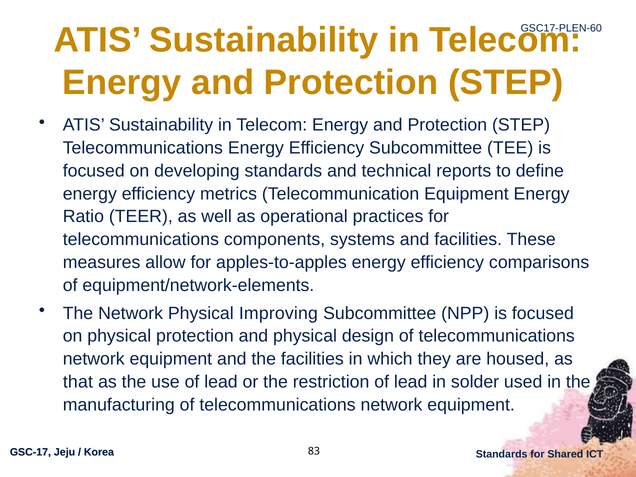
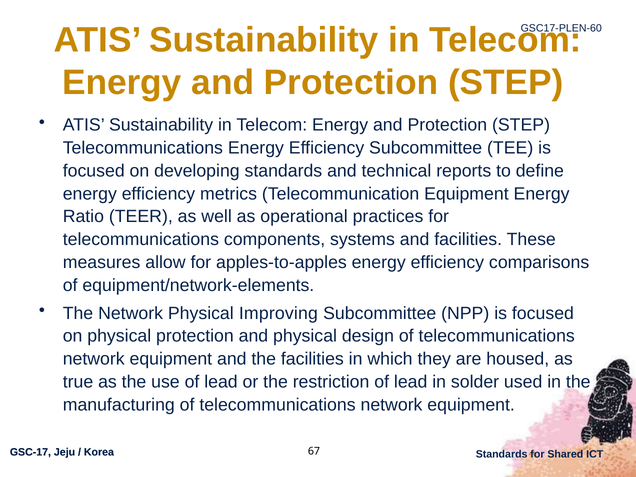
that: that -> true (78, 382)
83: 83 -> 67 (314, 451)
